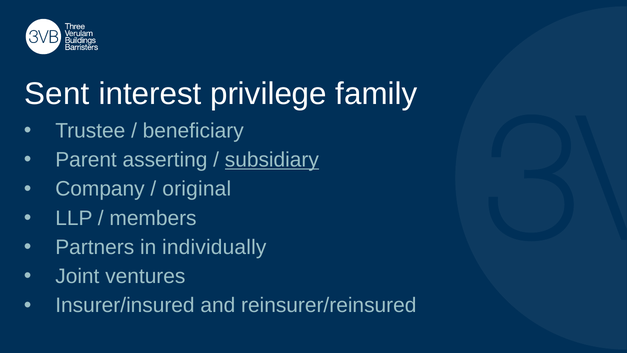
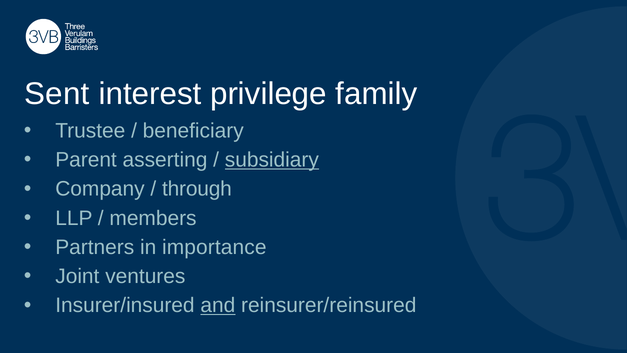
original: original -> through (197, 189)
individually: individually -> importance (214, 247)
and underline: none -> present (218, 305)
